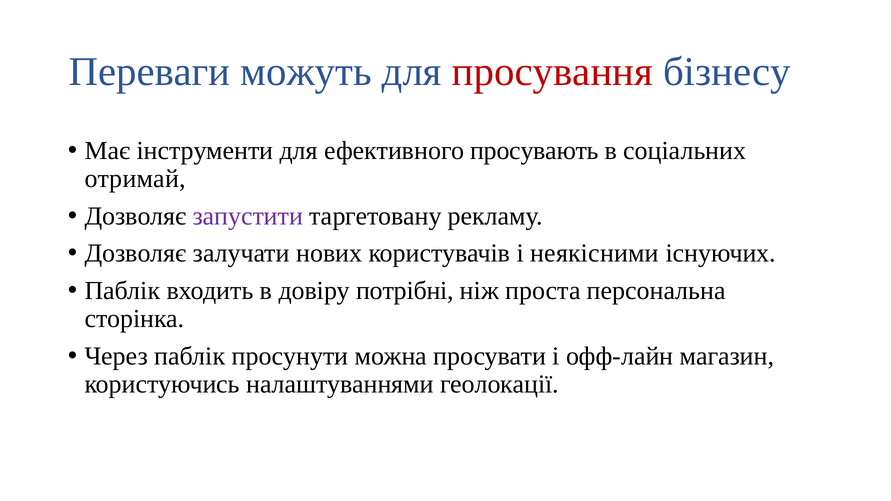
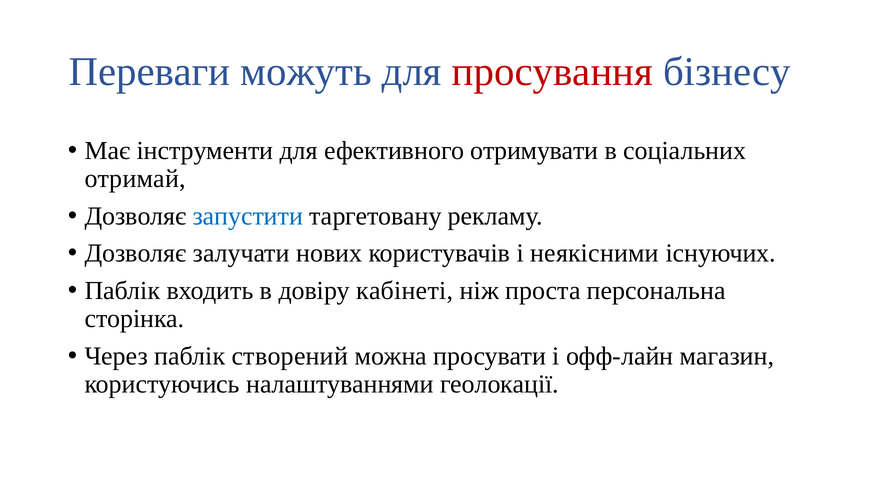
просувають: просувають -> отримувати (534, 151)
запустити colour: purple -> blue (248, 216)
потрібні: потрібні -> кабінеті (405, 291)
просунути: просунути -> створений (290, 356)
